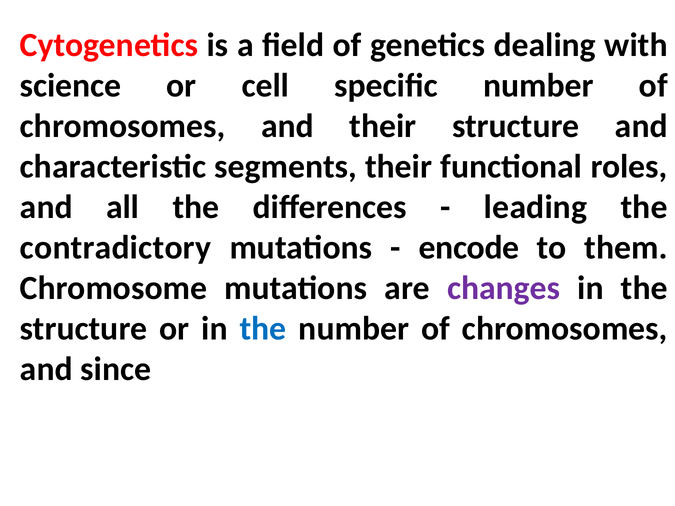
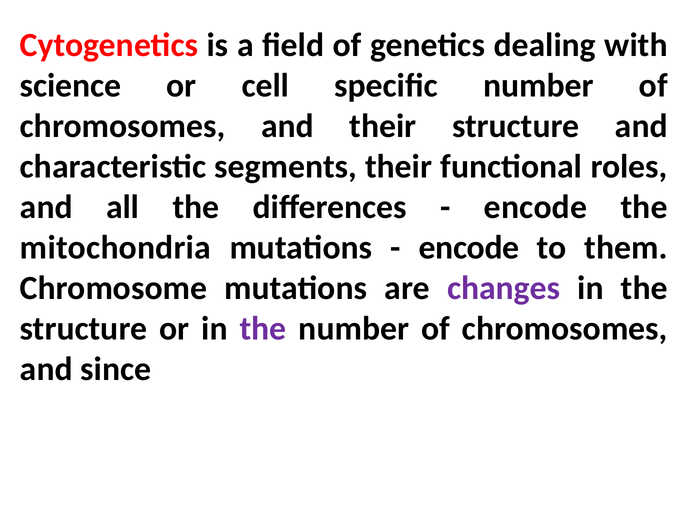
leading: leading -> encode (536, 207)
contradictory: contradictory -> mitochondria (115, 248)
the colour: blue -> purple (263, 329)
